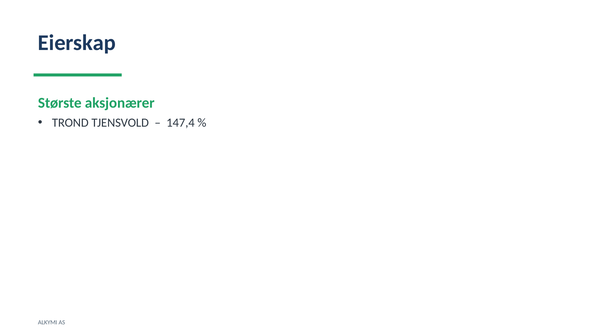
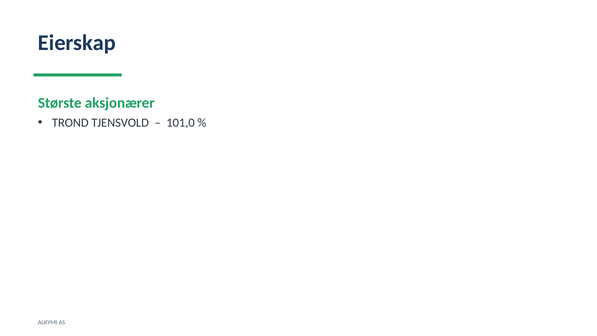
147,4: 147,4 -> 101,0 (181, 123)
